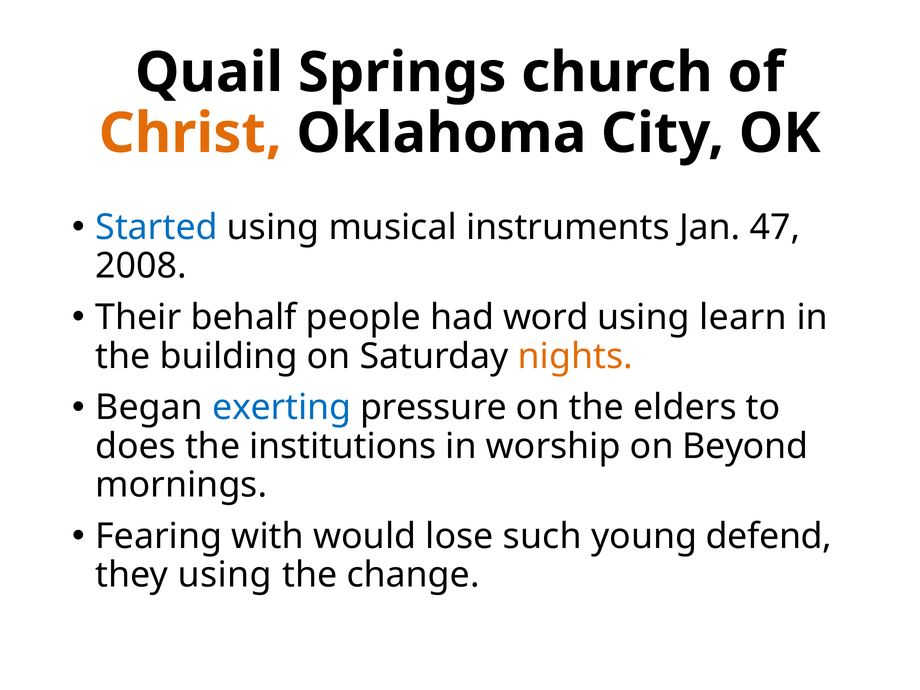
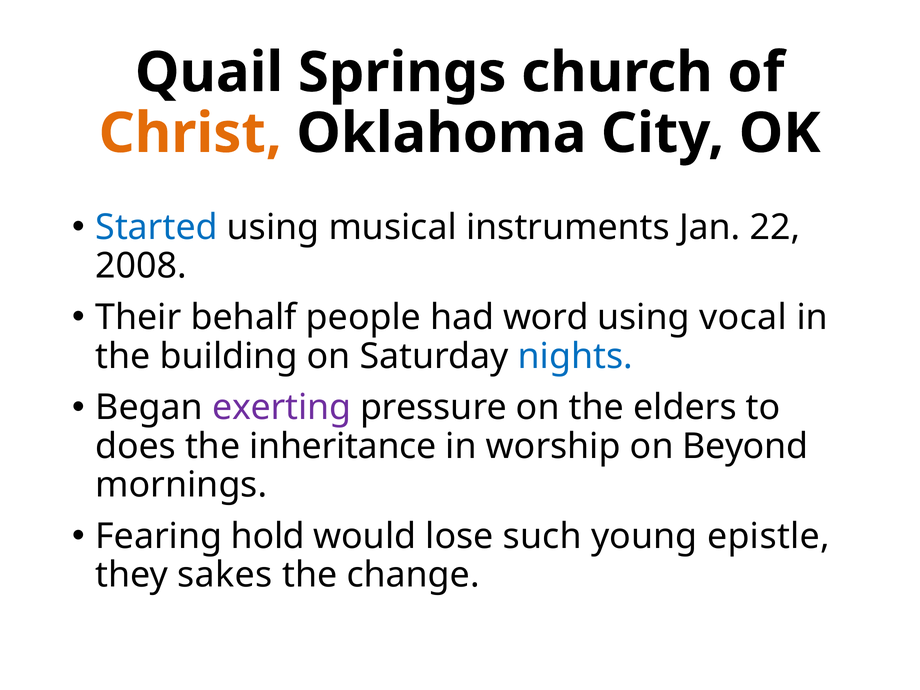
47: 47 -> 22 (775, 227)
learn: learn -> vocal (743, 318)
nights colour: orange -> blue (575, 356)
exerting colour: blue -> purple (282, 408)
institutions: institutions -> inheritance (343, 446)
with: with -> hold (268, 536)
defend: defend -> epistle (769, 536)
they using: using -> sakes (225, 575)
